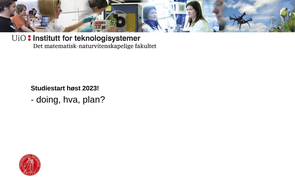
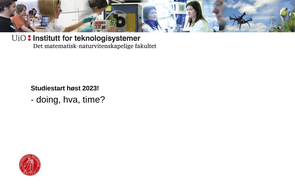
plan: plan -> time (94, 99)
